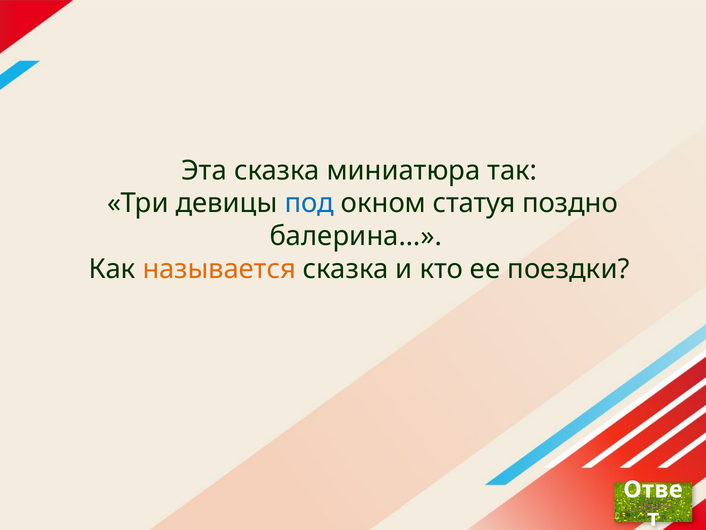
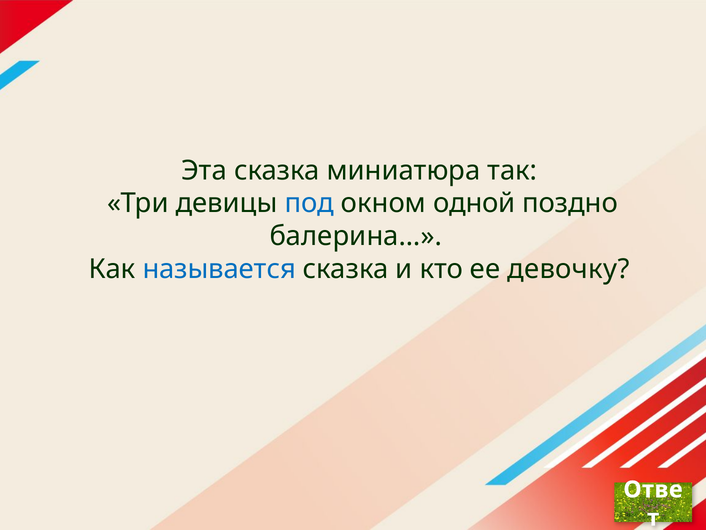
статуя: статуя -> одной (474, 203)
называется colour: orange -> blue (219, 269)
поездки: поездки -> девочку (568, 269)
